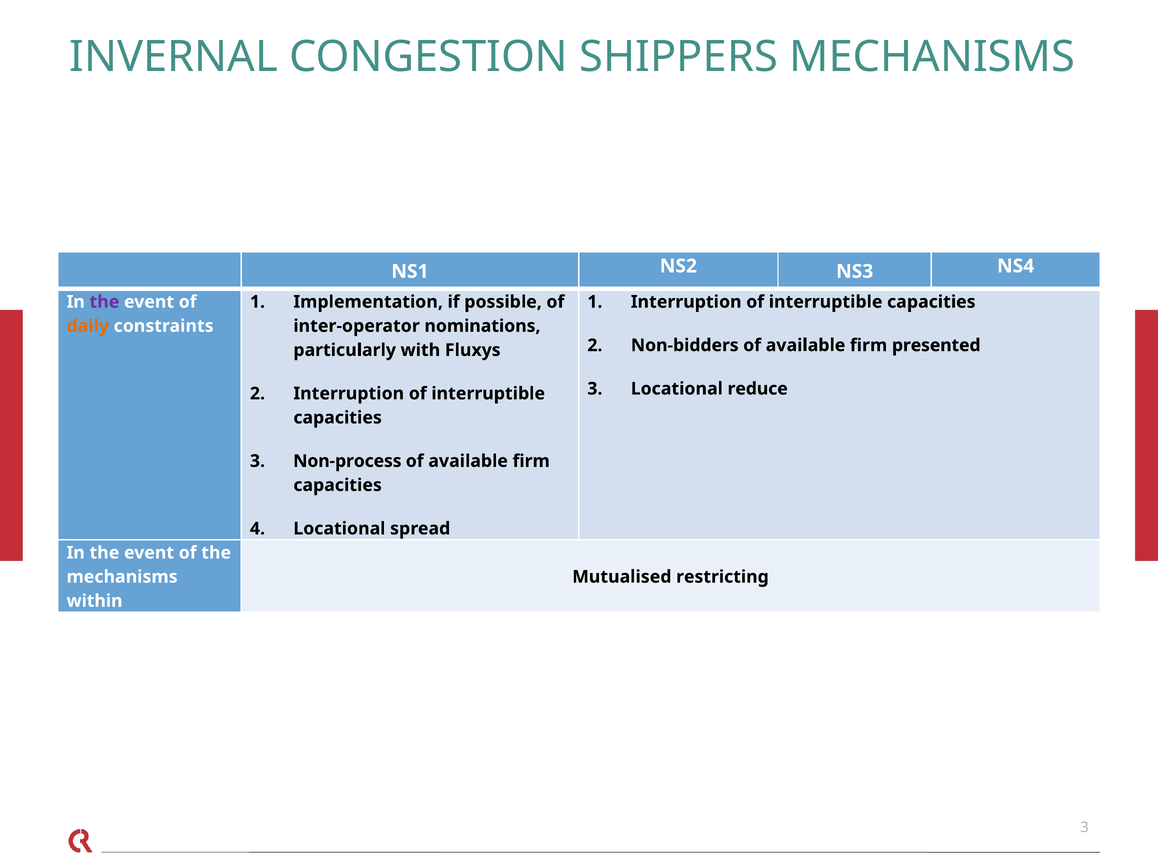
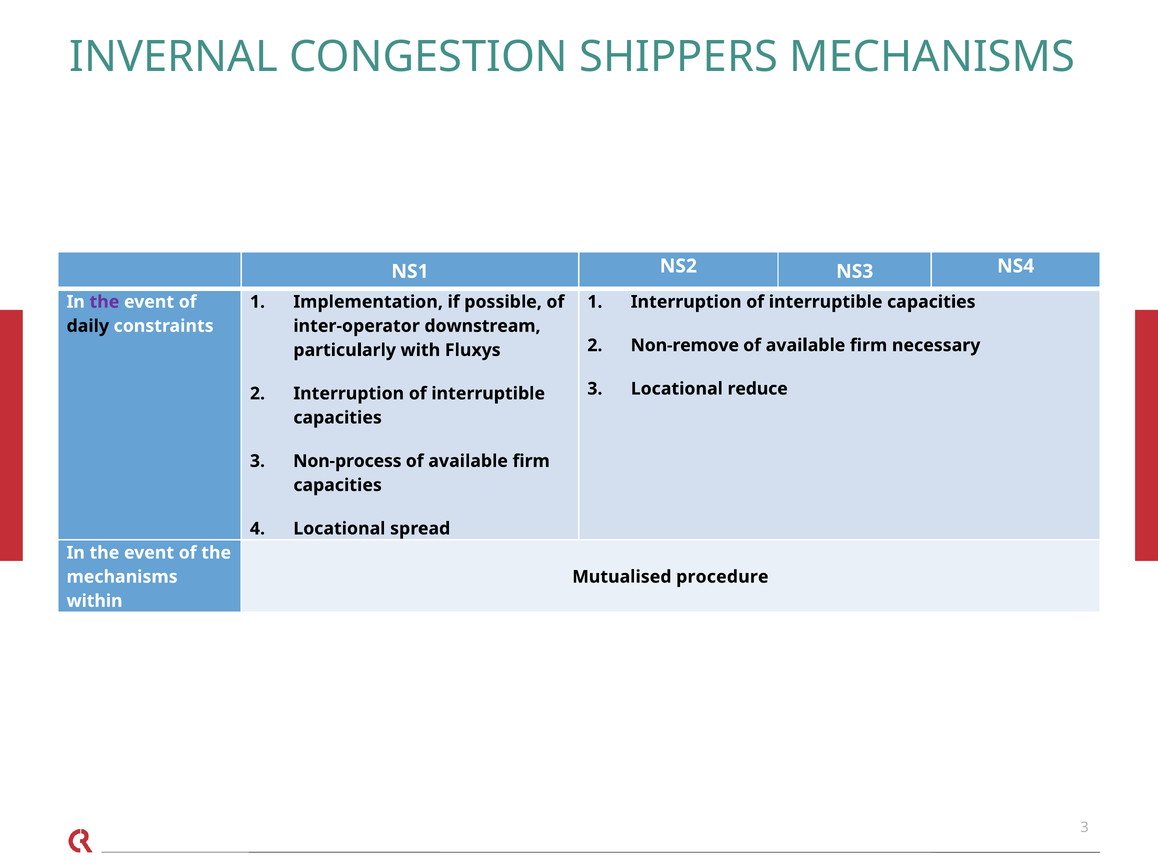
daily colour: orange -> black (88, 326)
nominations: nominations -> downstream (482, 326)
Non-bidders: Non-bidders -> Non-remove (685, 346)
presented: presented -> necessary (936, 346)
restricting: restricting -> procedure (722, 577)
